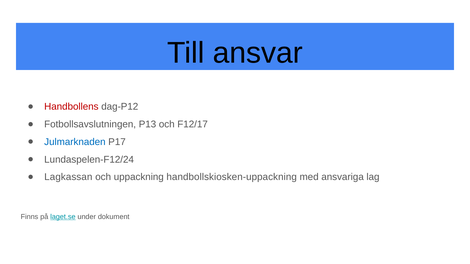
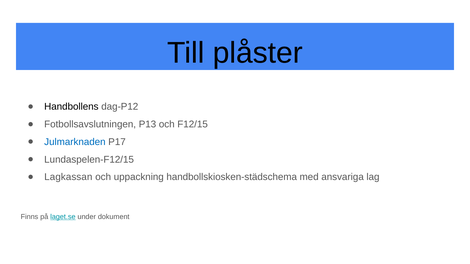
ansvar: ansvar -> plåster (258, 53)
Handbollens colour: red -> black (71, 107)
F12/17: F12/17 -> F12/15 (193, 124)
Lundaspelen-F12/24: Lundaspelen-F12/24 -> Lundaspelen-F12/15 (89, 160)
handbollskiosken-uppackning: handbollskiosken-uppackning -> handbollskiosken-städschema (232, 177)
